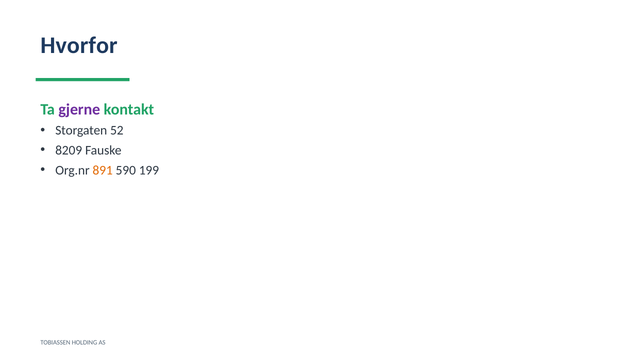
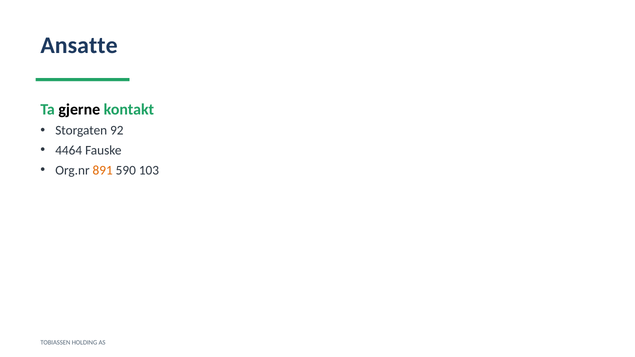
Hvorfor: Hvorfor -> Ansatte (79, 45)
gjerne colour: purple -> black (79, 109)
52: 52 -> 92 (117, 131)
8209: 8209 -> 4464 (69, 150)
199: 199 -> 103 (149, 170)
